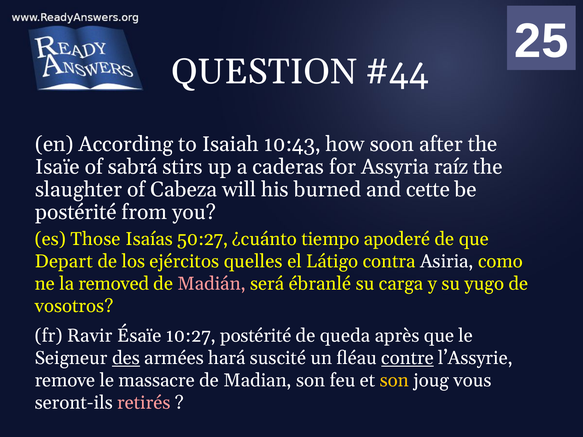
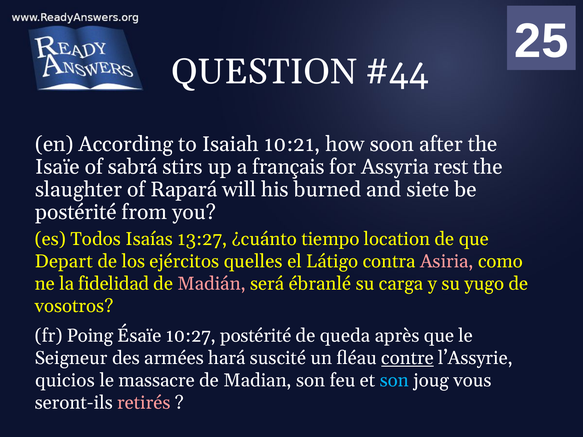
10:43: 10:43 -> 10:21 (292, 144)
caderas: caderas -> français (288, 167)
raíz: raíz -> rest (451, 167)
Cabeza: Cabeza -> Rapará (184, 190)
cette: cette -> siete (428, 190)
Those: Those -> Todos (96, 239)
50:27: 50:27 -> 13:27 (202, 239)
apoderé: apoderé -> location (397, 239)
Asiria colour: white -> pink (447, 262)
removed: removed -> fidelidad (114, 284)
Ravir: Ravir -> Poing (90, 336)
des underline: present -> none (126, 358)
remove: remove -> quicios (65, 381)
son colour: yellow -> light blue (394, 381)
